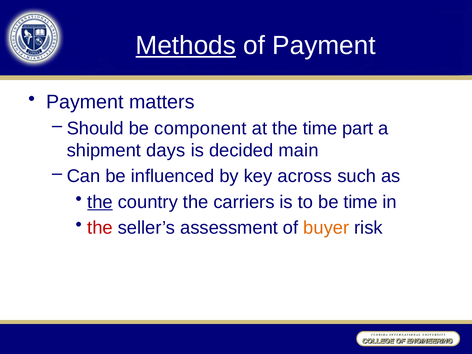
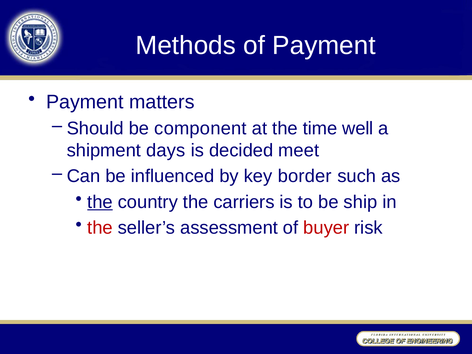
Methods underline: present -> none (186, 45)
part: part -> well (358, 128)
main: main -> meet (299, 151)
across: across -> border (305, 176)
be time: time -> ship (360, 202)
buyer colour: orange -> red (326, 228)
